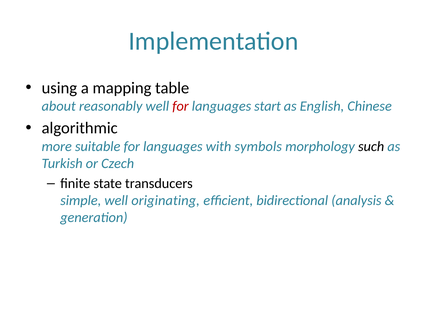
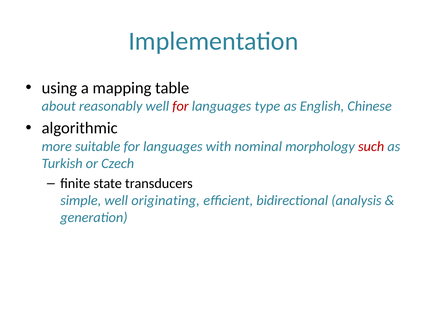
start: start -> type (267, 106)
symbols: symbols -> nominal (258, 147)
such colour: black -> red (371, 147)
